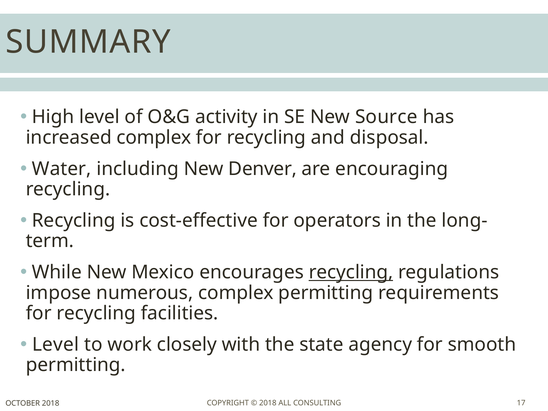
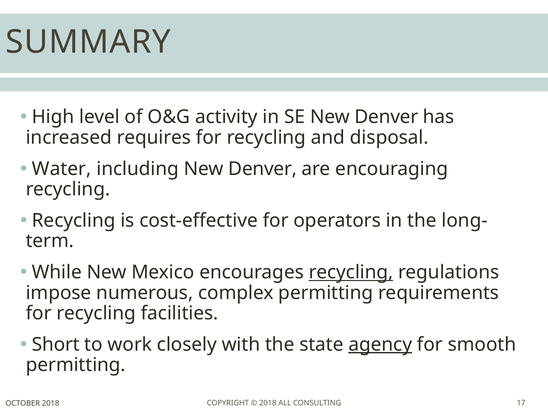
SE New Source: Source -> Denver (386, 117)
increased complex: complex -> requires (154, 138)
Level: Level -> Short (56, 345)
agency underline: none -> present (380, 345)
